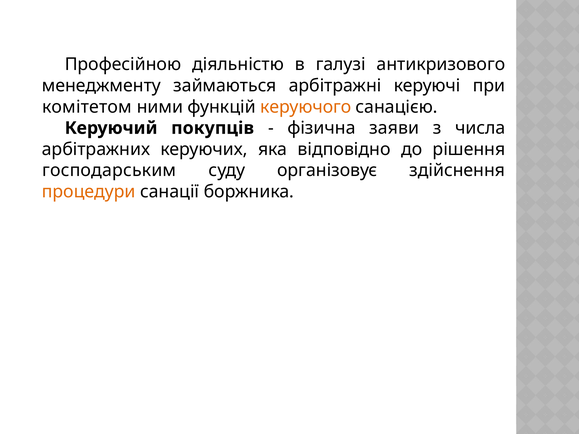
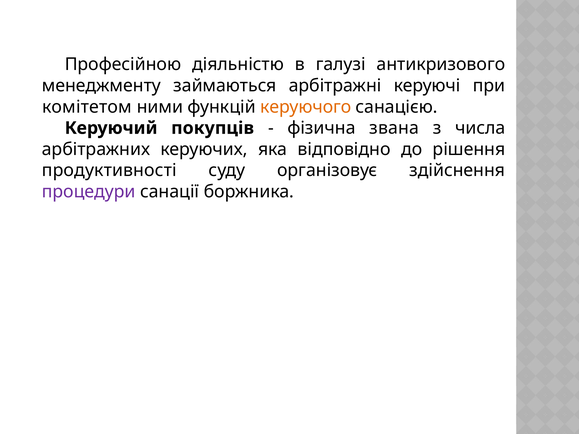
заяви: заяви -> звана (394, 128)
господарським: господарським -> продуктивності (109, 171)
процедури colour: orange -> purple (89, 192)
